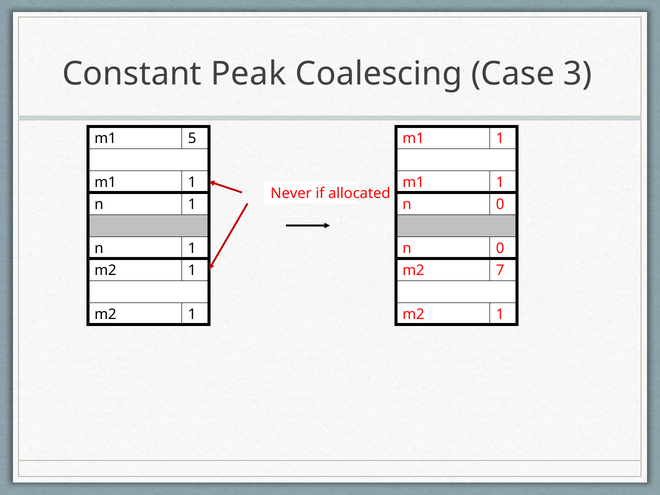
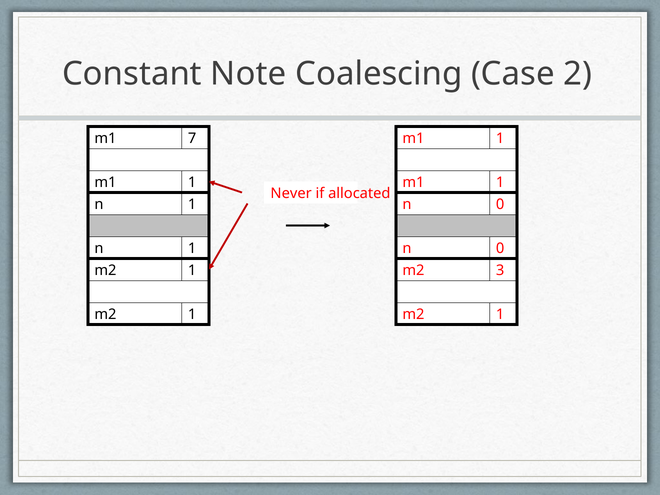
Peak: Peak -> Note (248, 74)
3: 3 -> 2 (578, 74)
5: 5 -> 7 (192, 139)
7: 7 -> 3 (500, 271)
